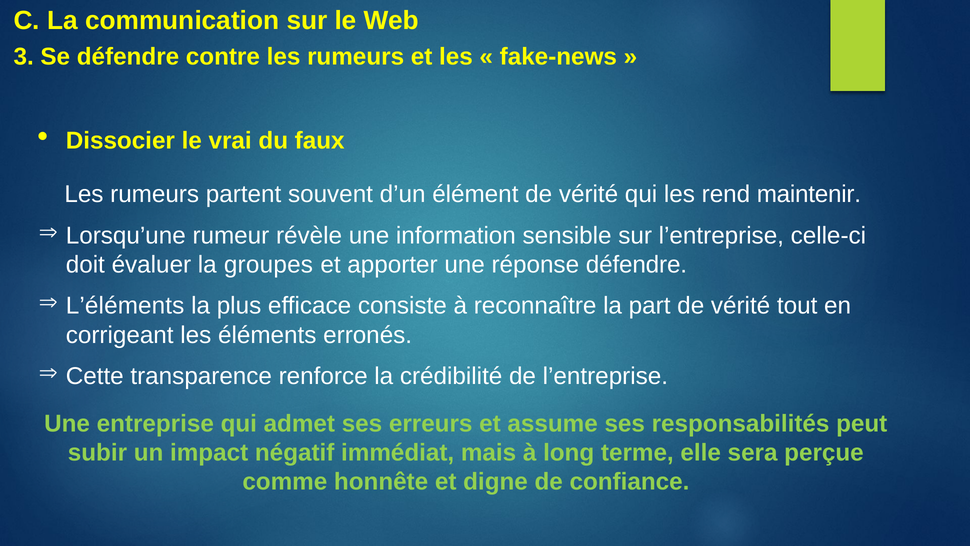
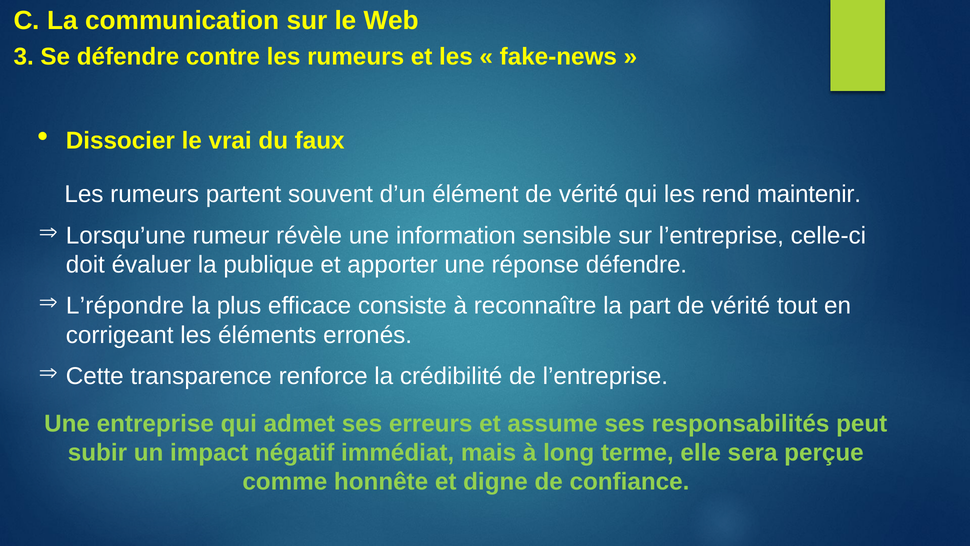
groupes: groupes -> publique (269, 264)
L’éléments: L’éléments -> L’répondre (125, 306)
